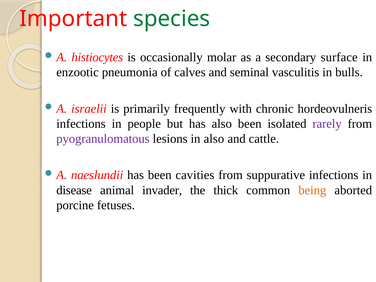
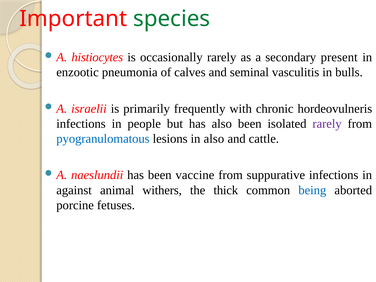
occasionally molar: molar -> rarely (222, 57)
surface: surface -> present (339, 57)
pyogranulomatous colour: purple -> blue (103, 139)
cavities: cavities -> vaccine (195, 175)
disease: disease -> against (74, 190)
invader: invader -> withers (162, 190)
being colour: orange -> blue (312, 190)
